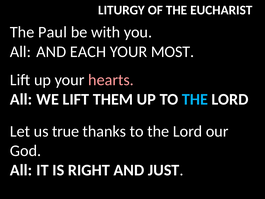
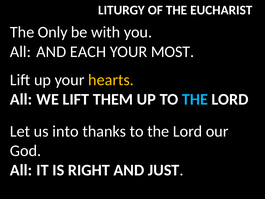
Paul: Paul -> Only (53, 32)
hearts colour: pink -> yellow (111, 80)
true: true -> into (65, 131)
